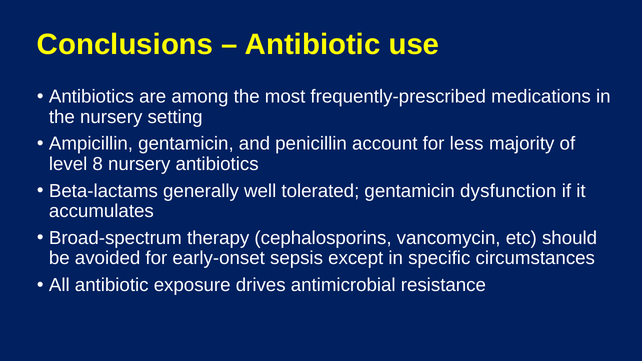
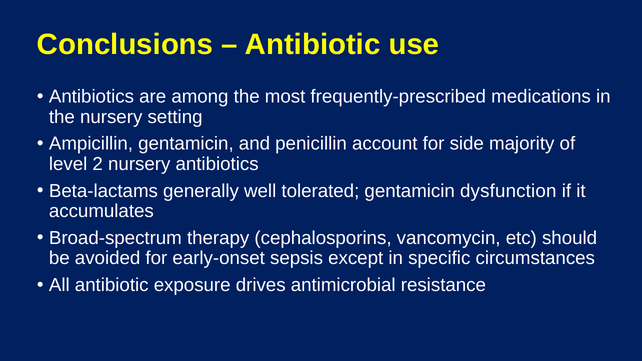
less: less -> side (467, 144)
8: 8 -> 2 (98, 164)
